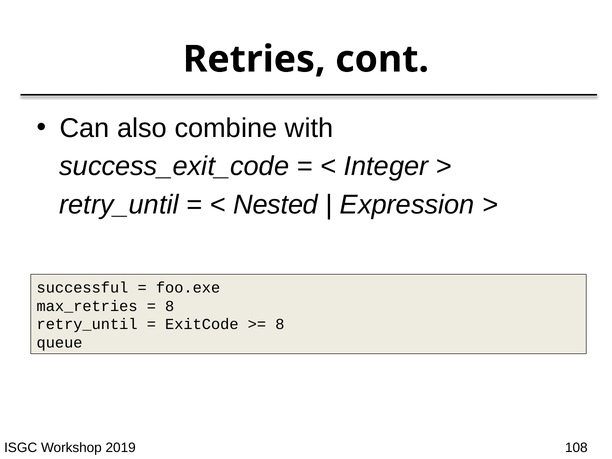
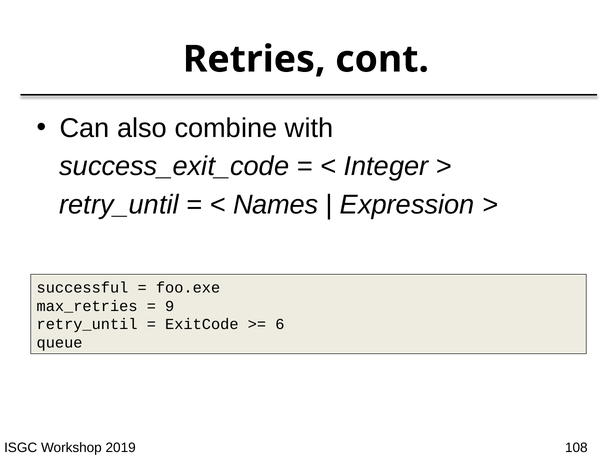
Nested: Nested -> Names (276, 205)
8: 8 -> 9 (170, 306)
8: 8 -> 6 (280, 324)
